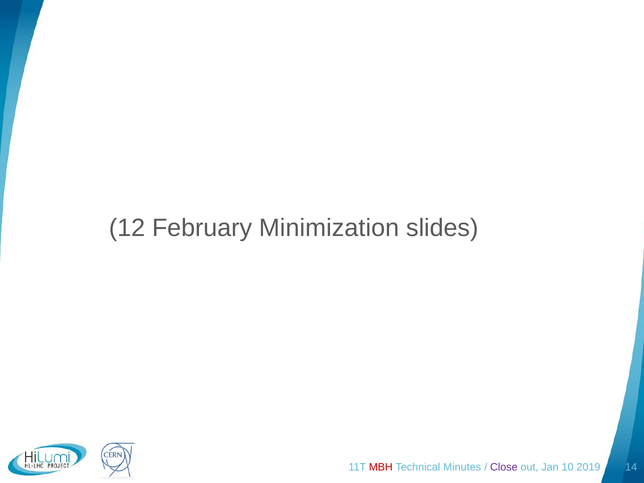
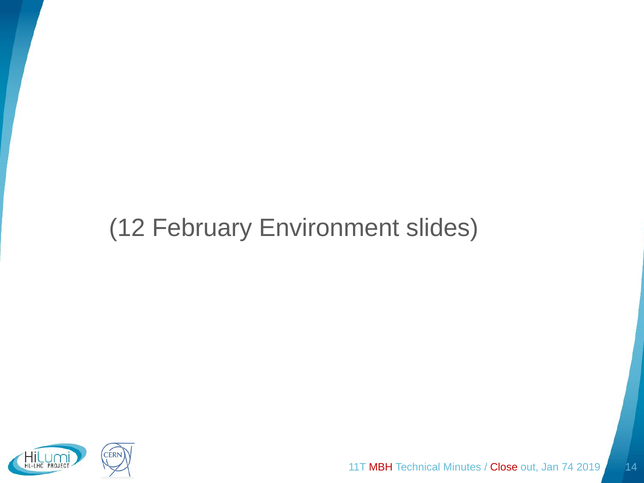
Minimization: Minimization -> Environment (329, 228)
Close colour: purple -> red (504, 467)
10: 10 -> 74 (568, 467)
